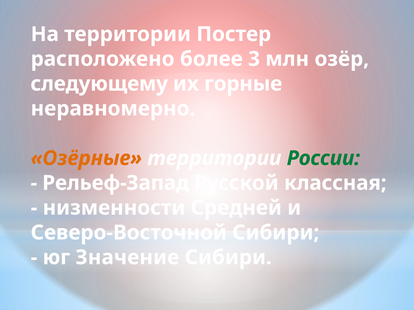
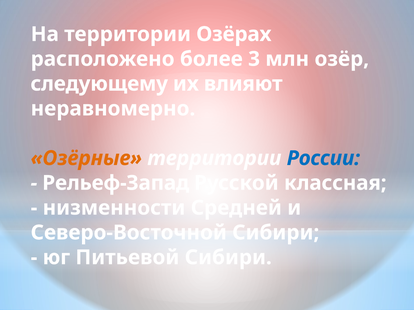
Постер: Постер -> Озёрах (234, 34)
горные: горные -> влияют (243, 84)
России colour: green -> blue (323, 158)
Значение: Значение -> Питьевой (127, 258)
